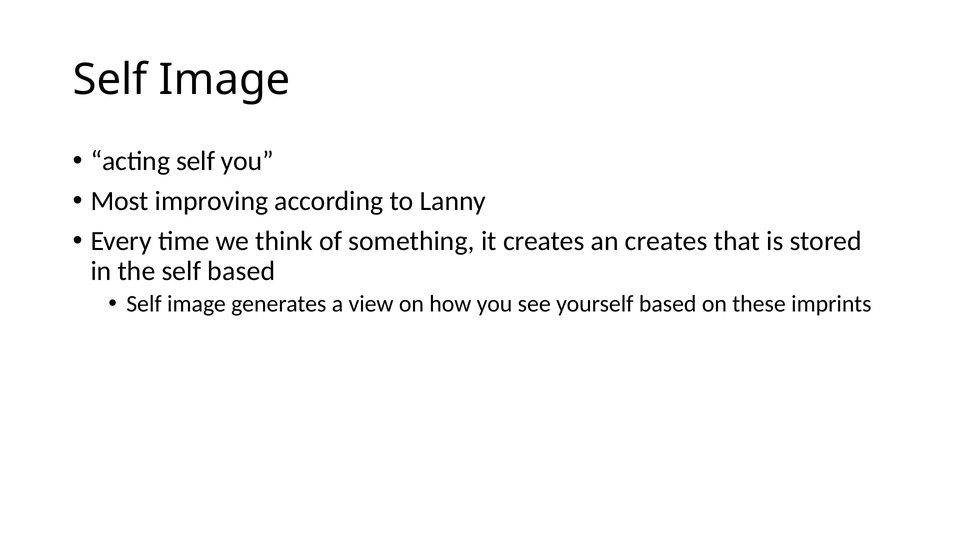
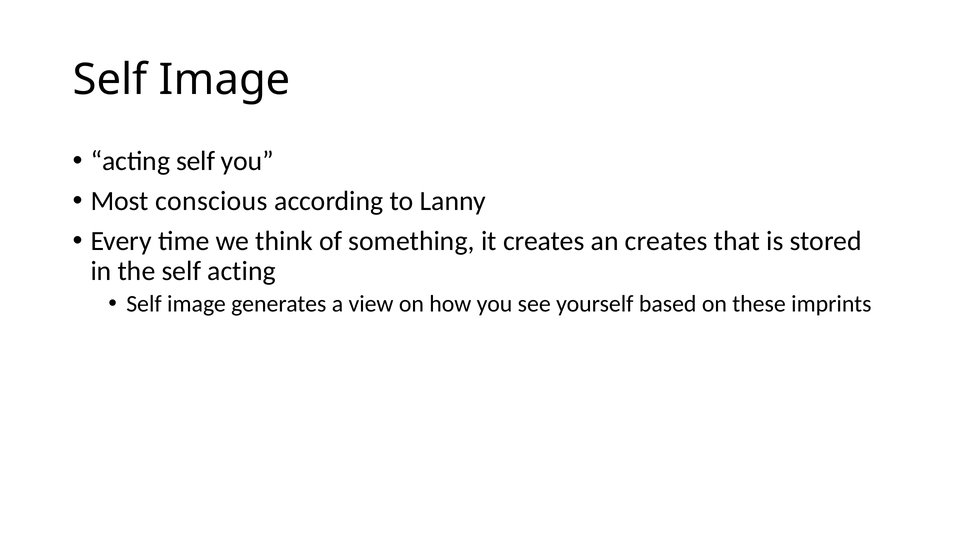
improving: improving -> conscious (211, 201)
self based: based -> acting (242, 271)
